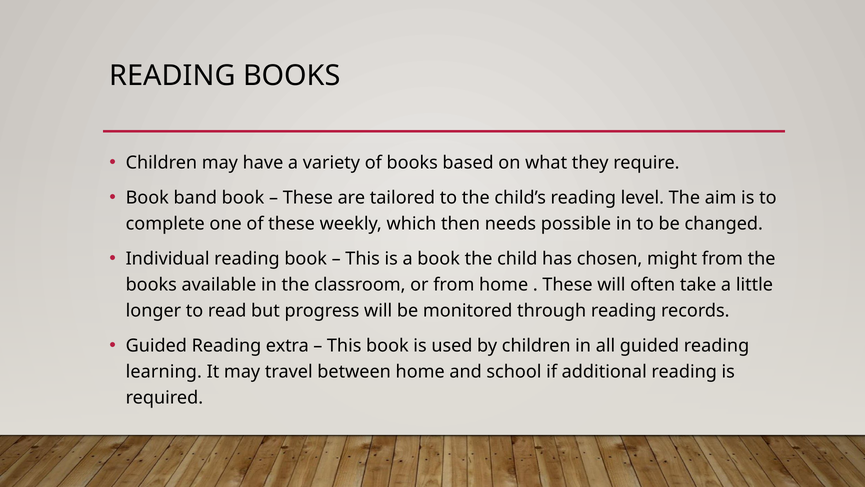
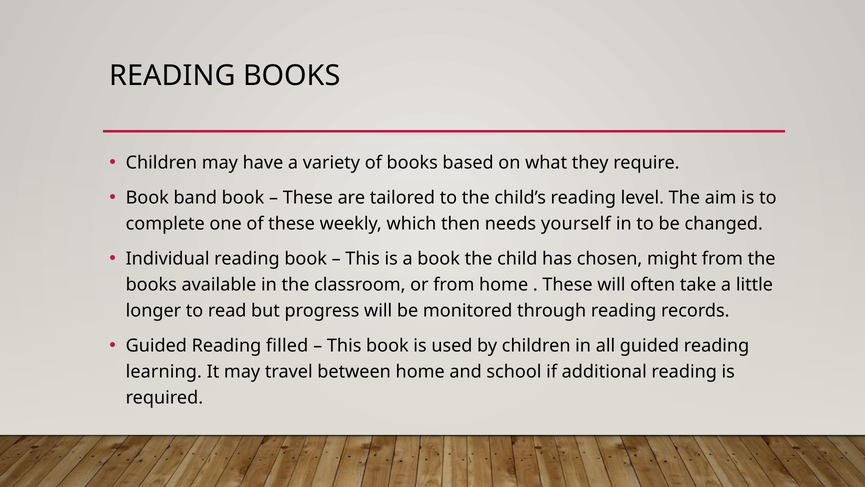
possible: possible -> yourself (576, 224)
extra: extra -> filled (287, 346)
